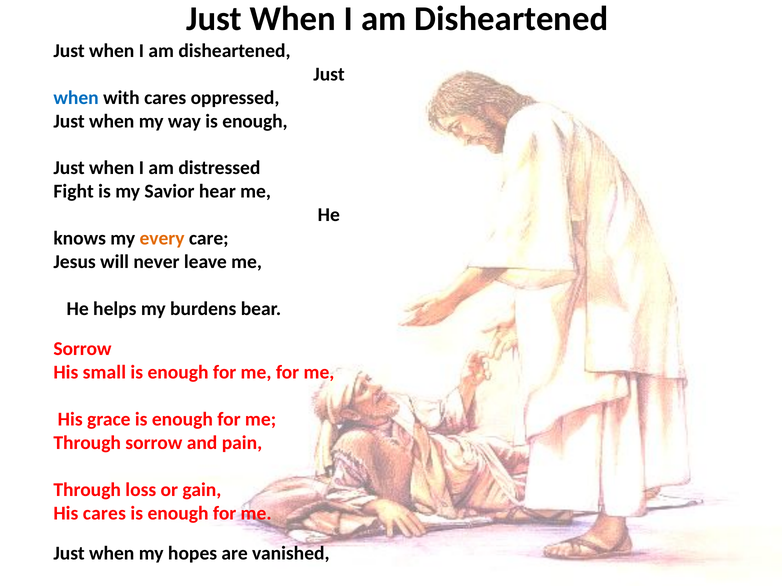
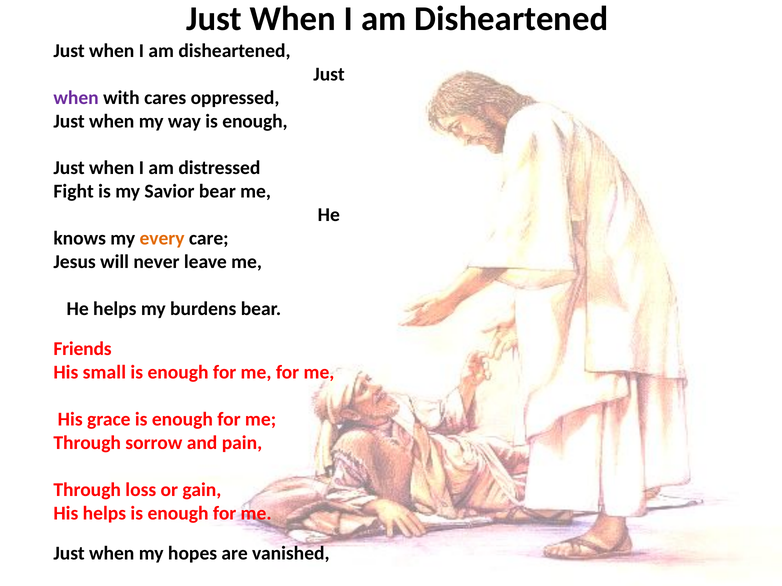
when colour: blue -> purple (76, 98)
Savior hear: hear -> bear (217, 192)
Sorrow: Sorrow -> Friends (83, 349)
His cares: cares -> helps (104, 514)
